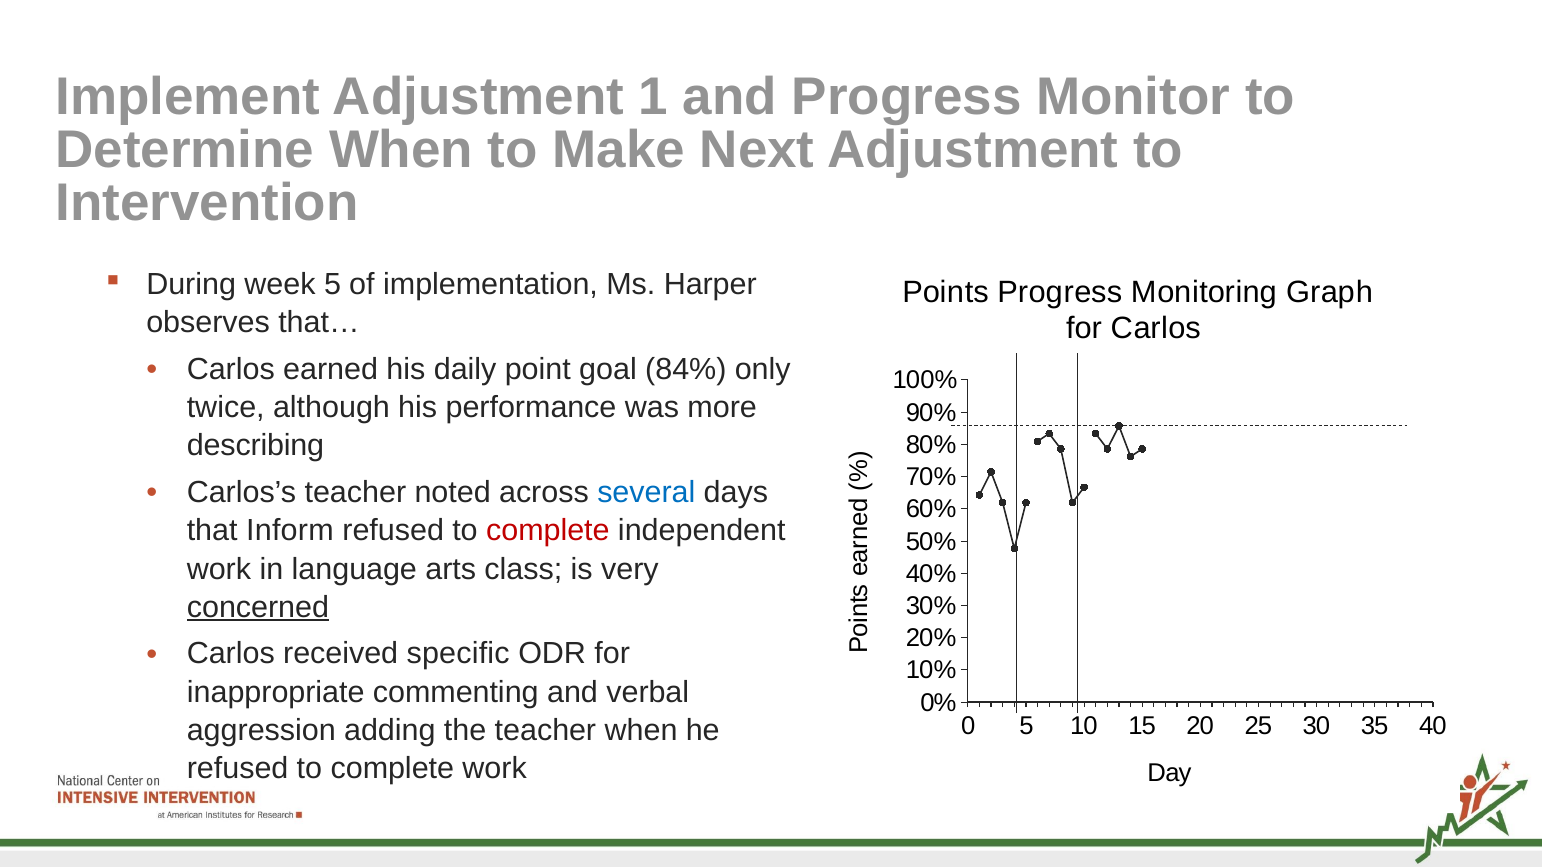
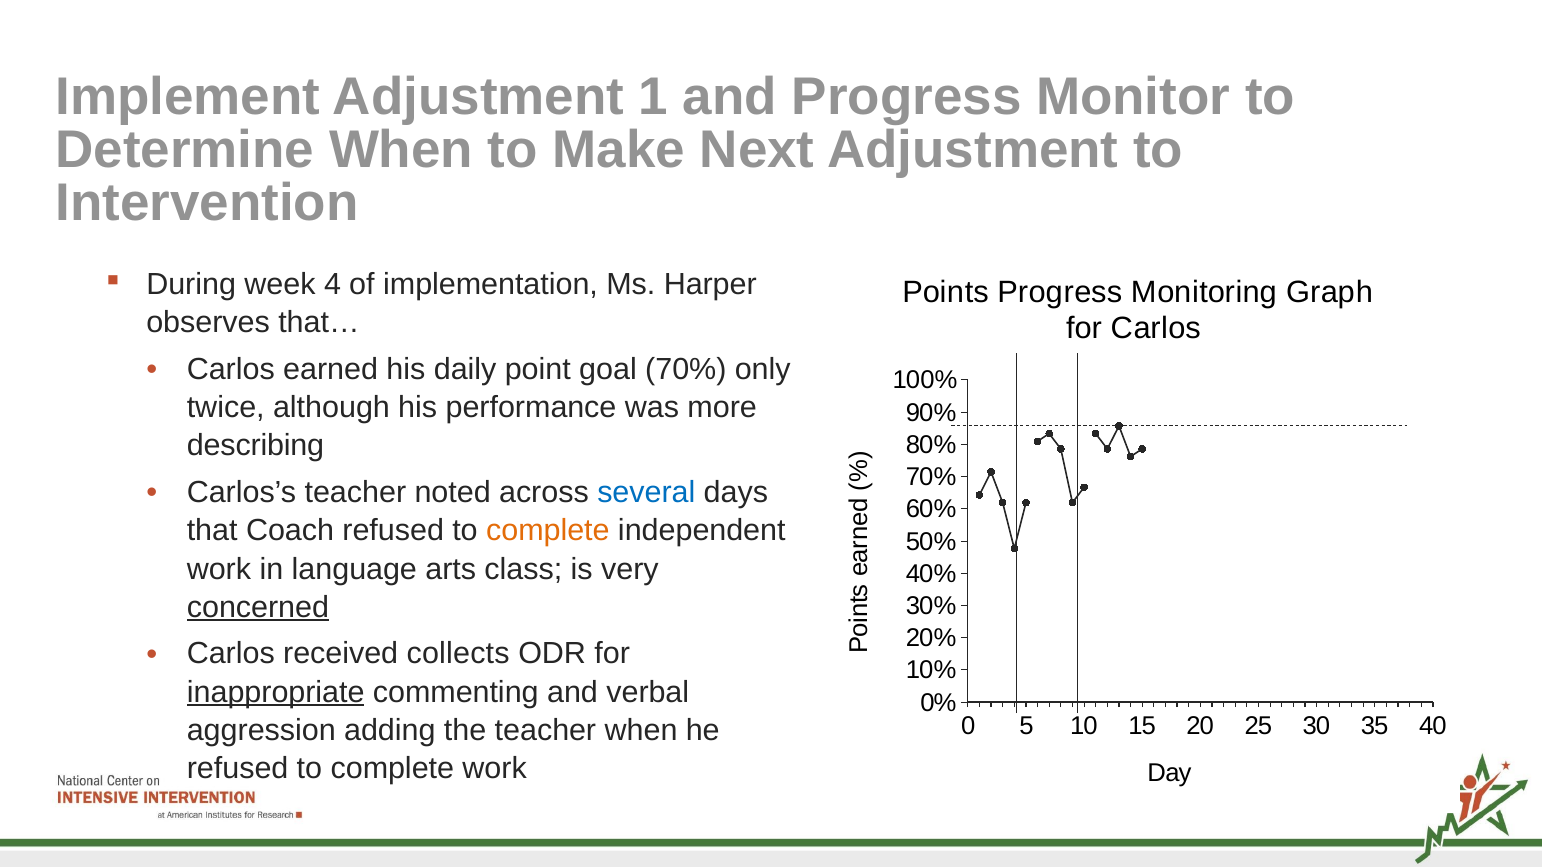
week 5: 5 -> 4 (332, 285)
goal 84%: 84% -> 70% (686, 370)
Inform: Inform -> Coach (290, 531)
complete colour: red -> orange (548, 531)
specific: specific -> collects (458, 654)
inappropriate underline: none -> present (276, 692)
